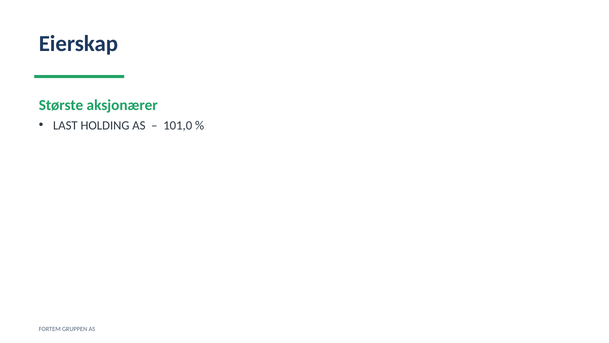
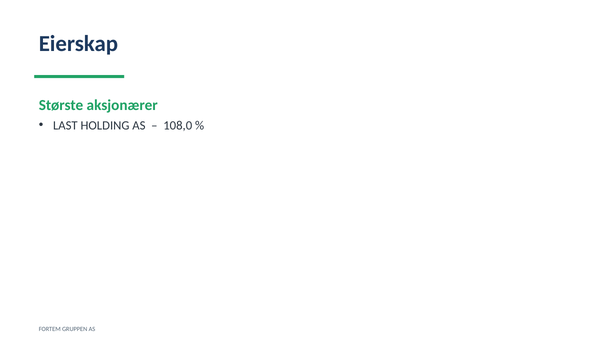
101,0: 101,0 -> 108,0 (178, 125)
